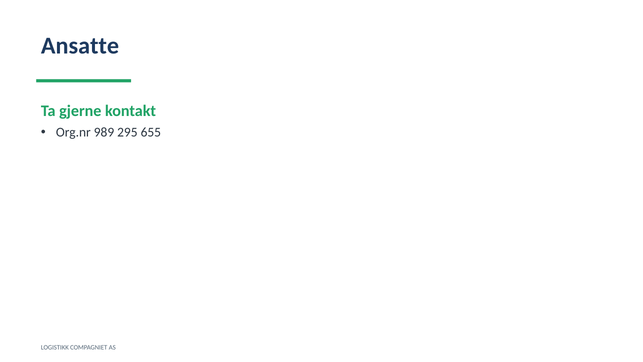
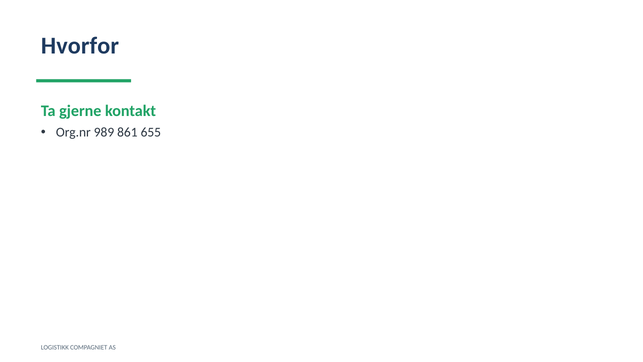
Ansatte: Ansatte -> Hvorfor (80, 46)
295: 295 -> 861 (127, 132)
